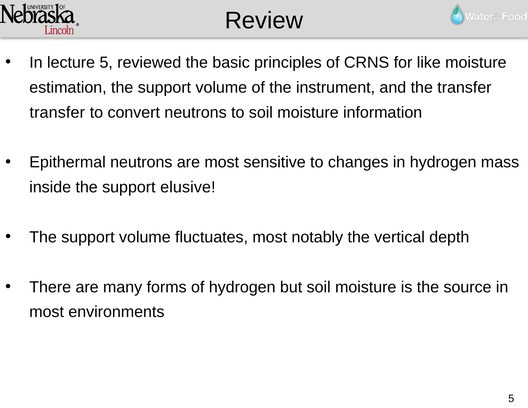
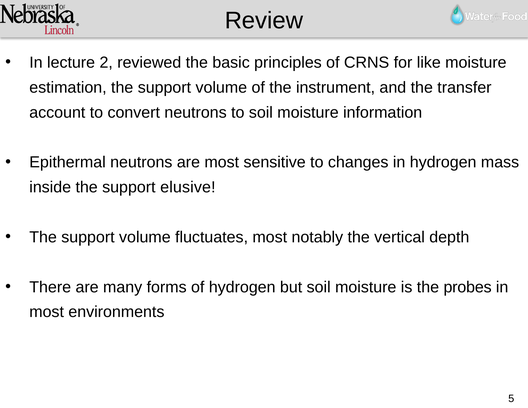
lecture 5: 5 -> 2 (106, 63)
transfer: transfer -> account (57, 112)
source: source -> probes (468, 287)
